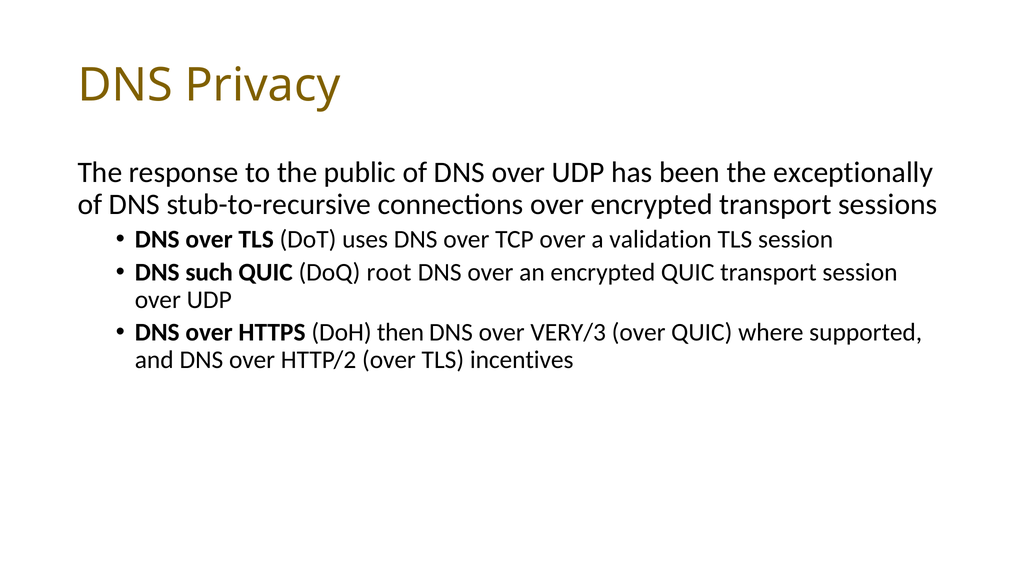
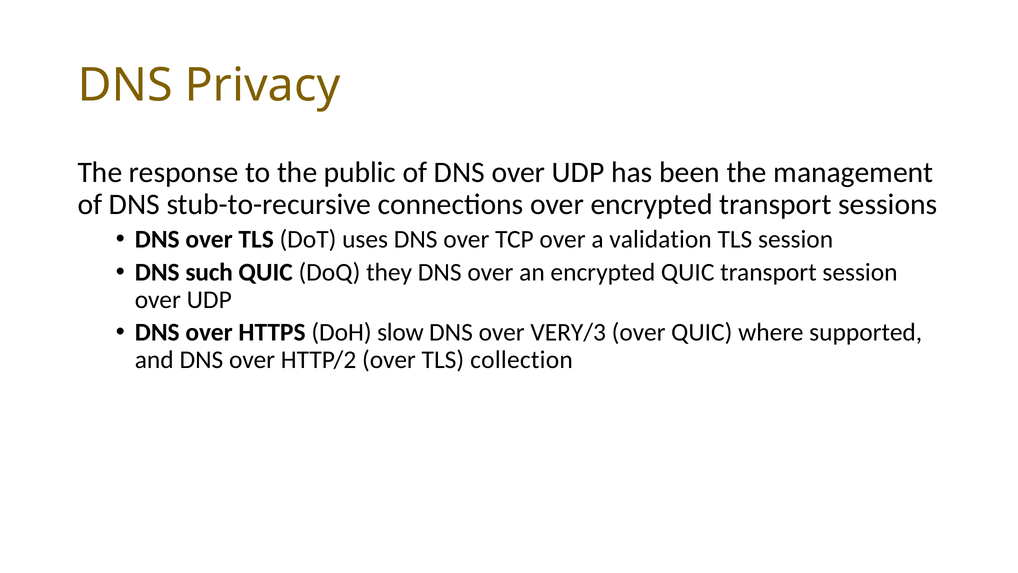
exceptionally: exceptionally -> management (853, 172)
root: root -> they (389, 272)
then: then -> slow (400, 332)
incentives: incentives -> collection (522, 360)
